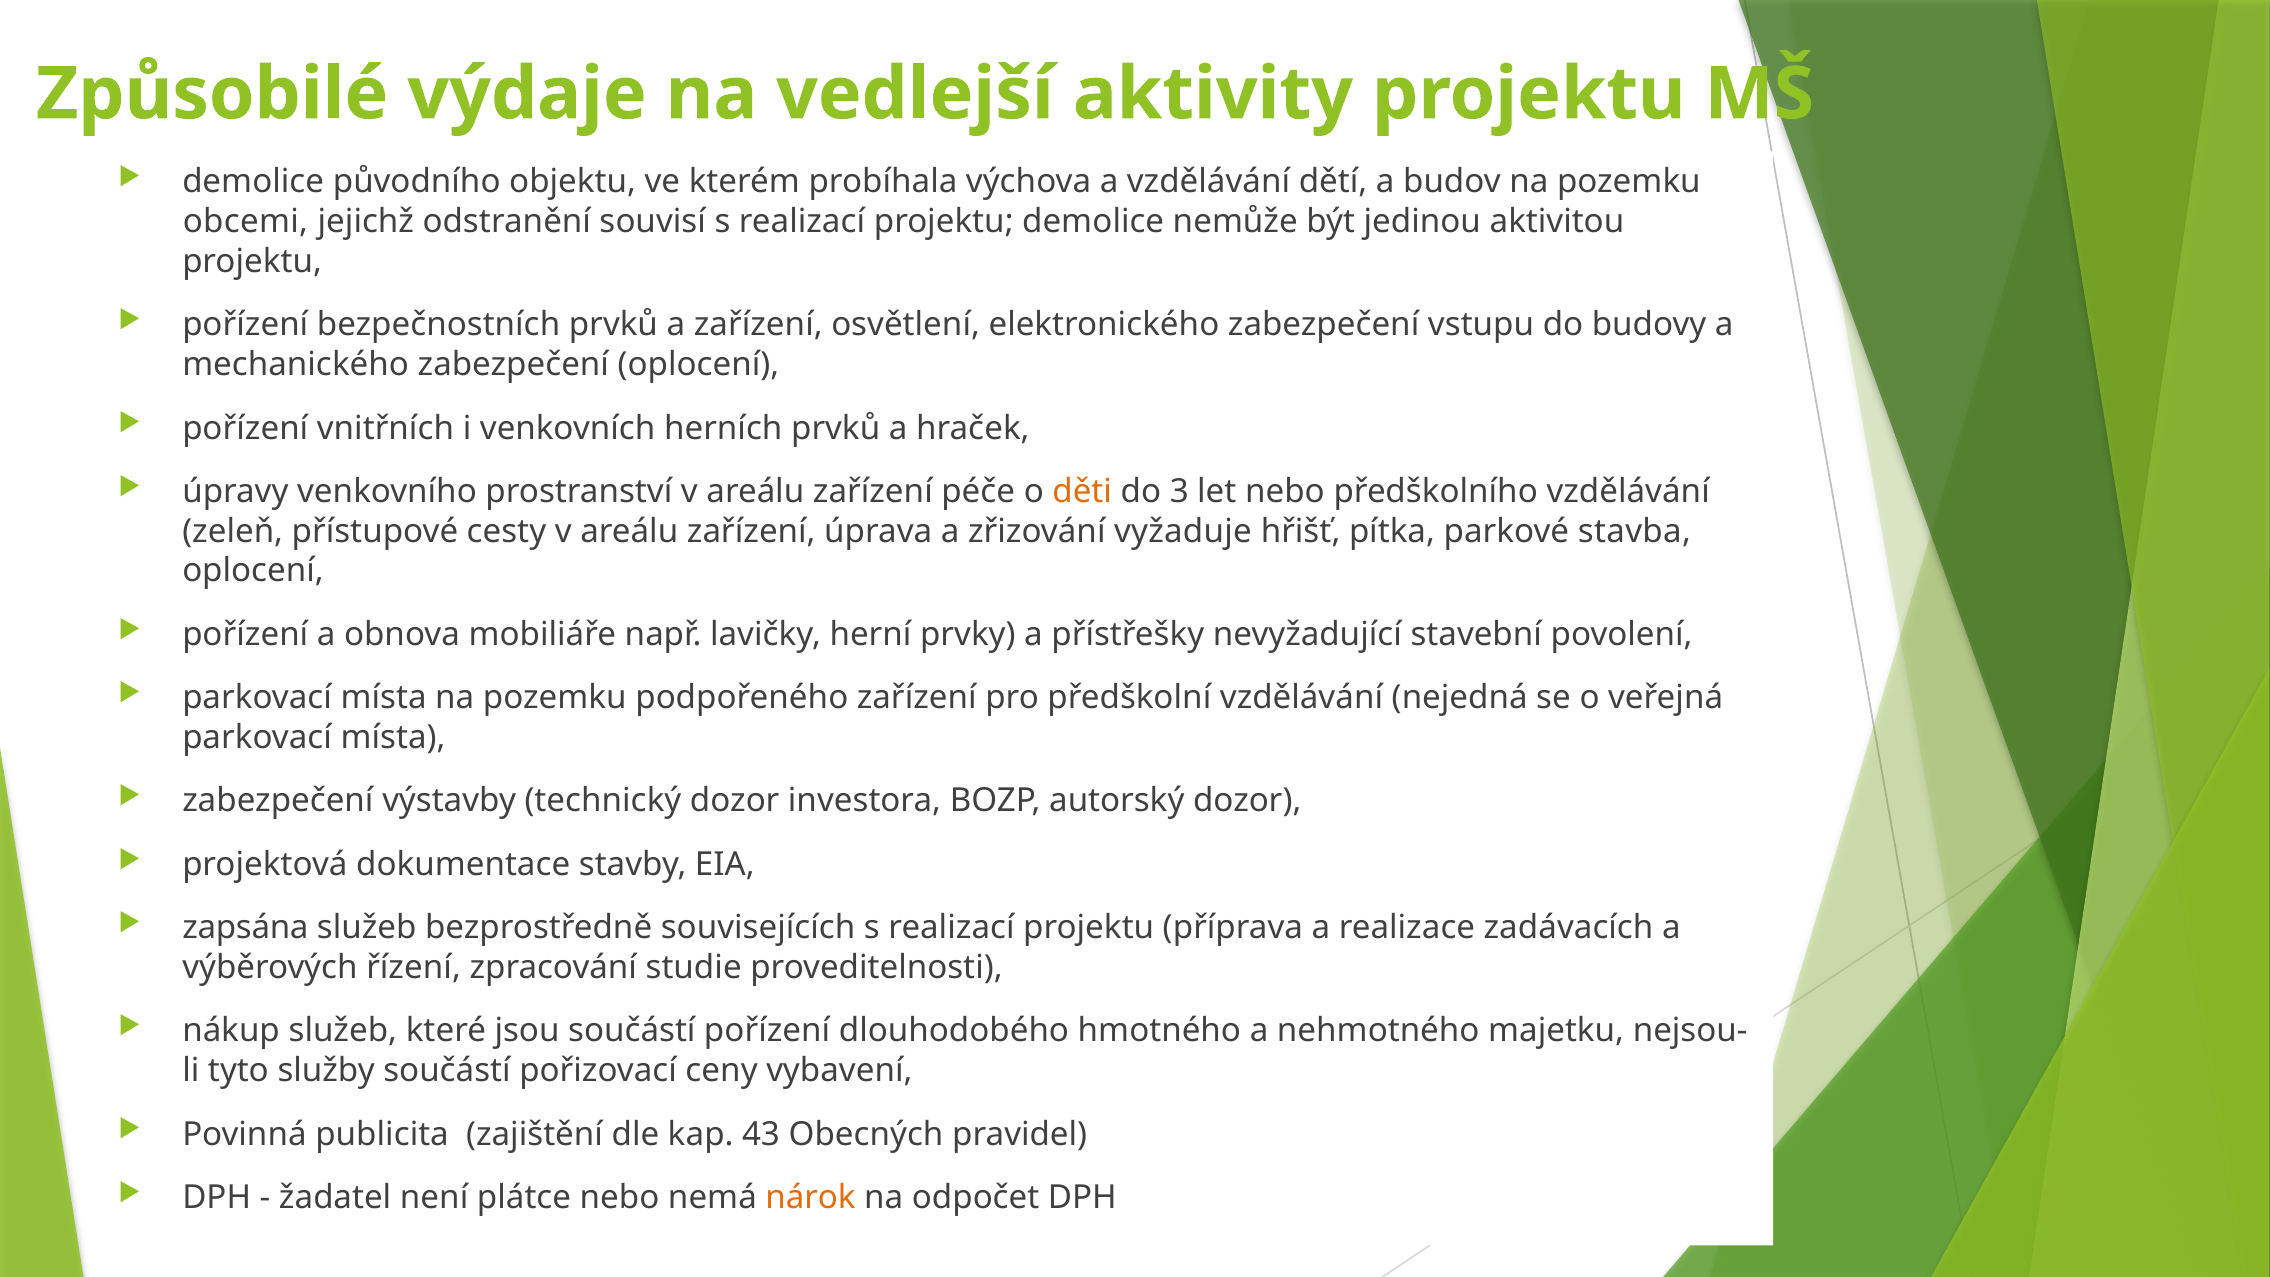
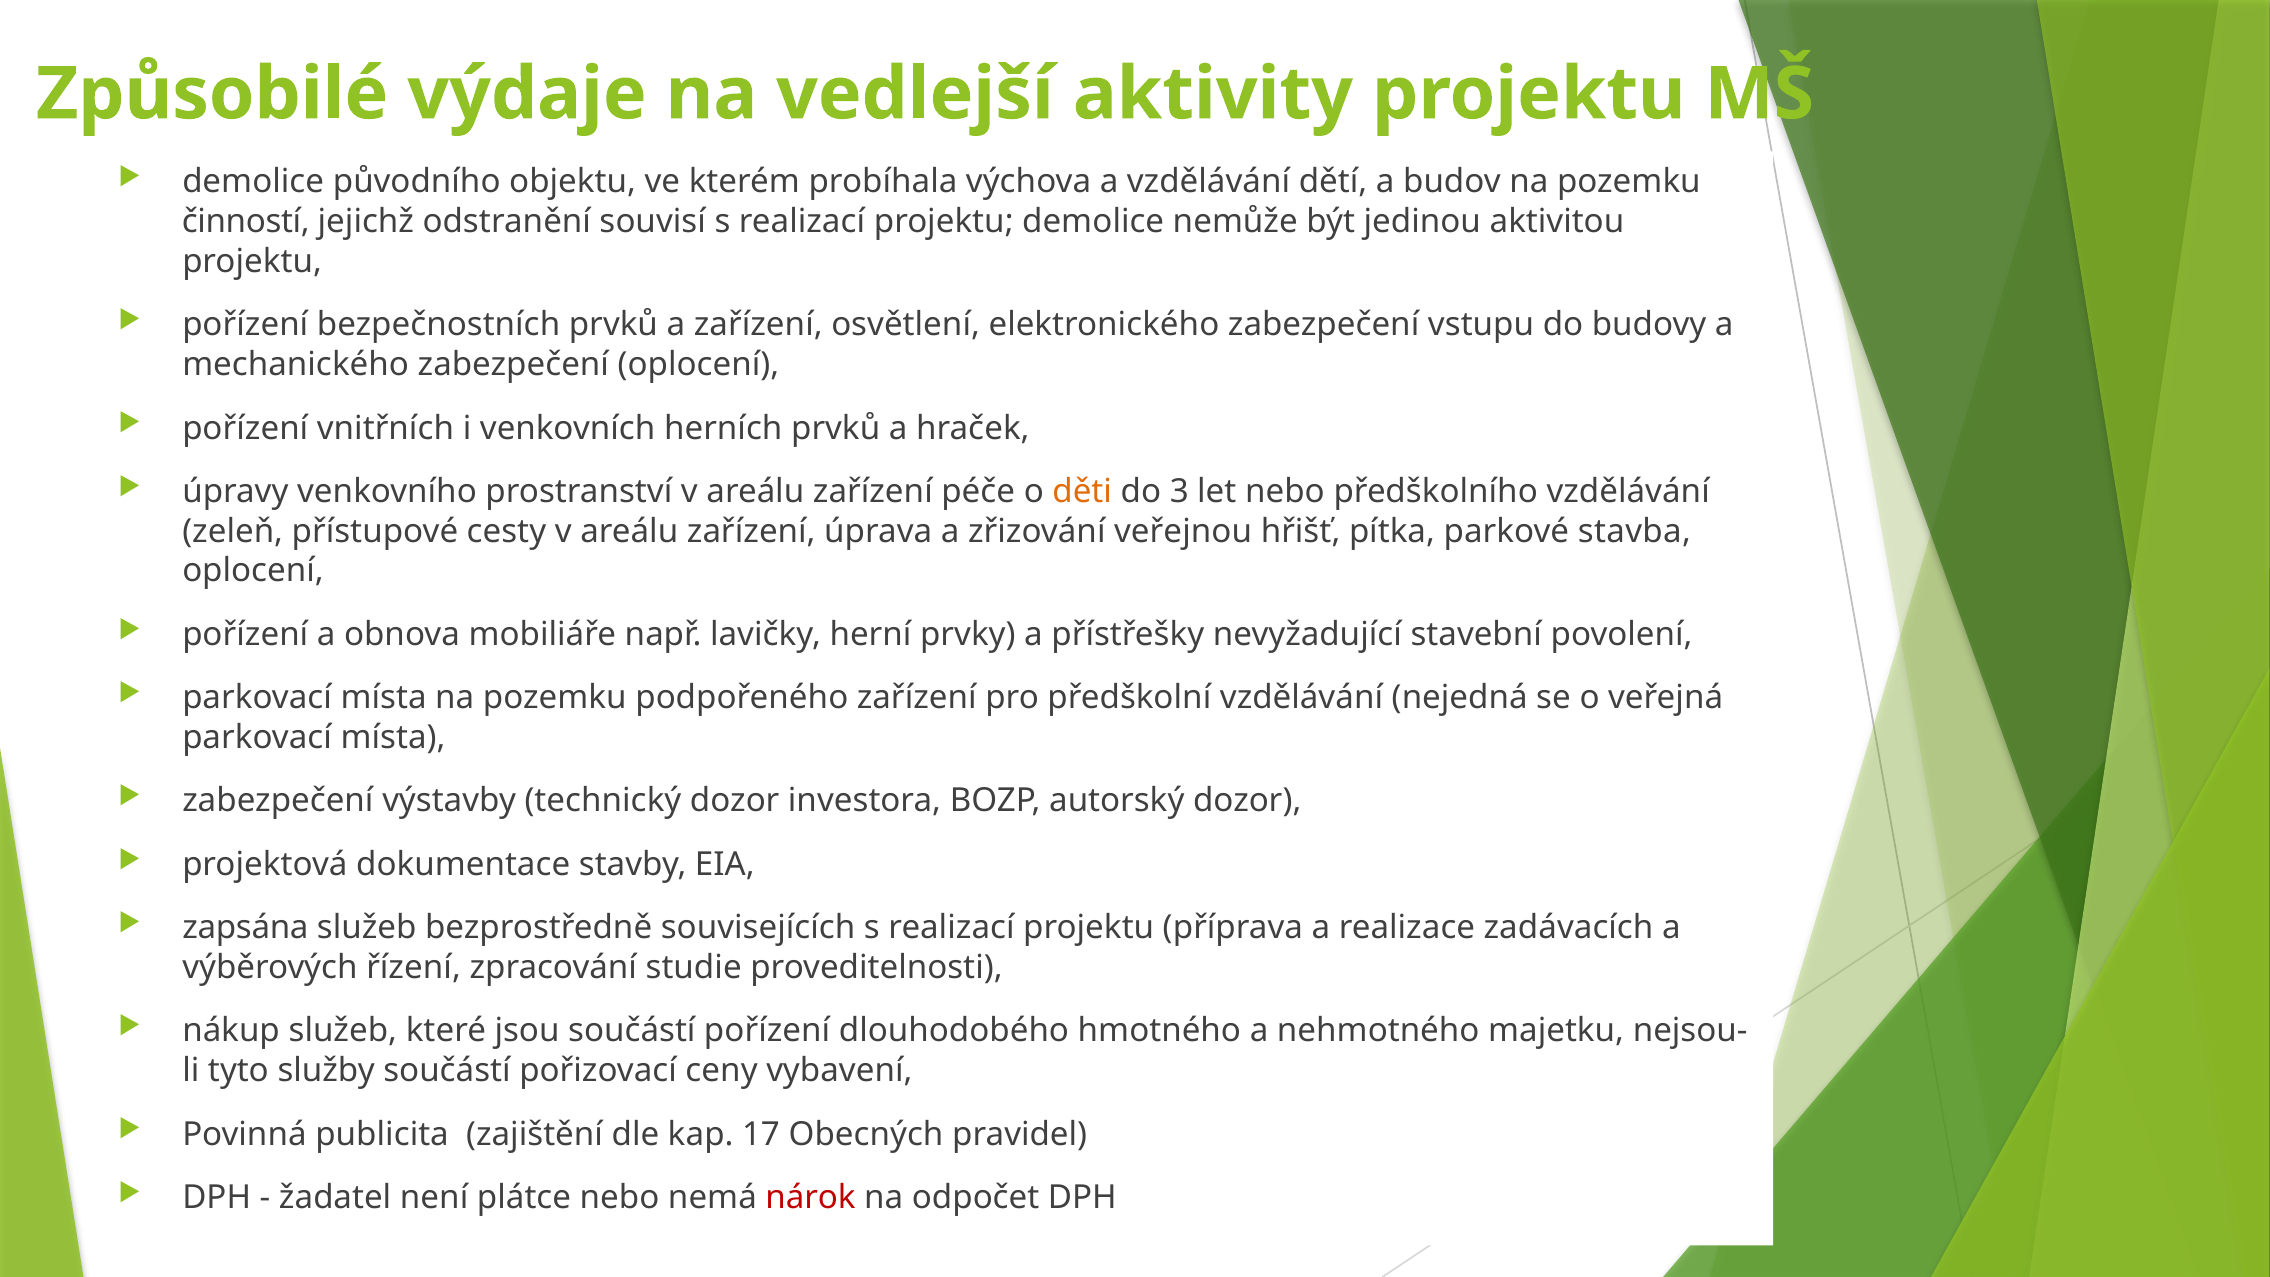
obcemi: obcemi -> činností (246, 222)
vyžaduje: vyžaduje -> veřejnou (1183, 531)
43: 43 -> 17 (761, 1134)
nárok colour: orange -> red (810, 1198)
